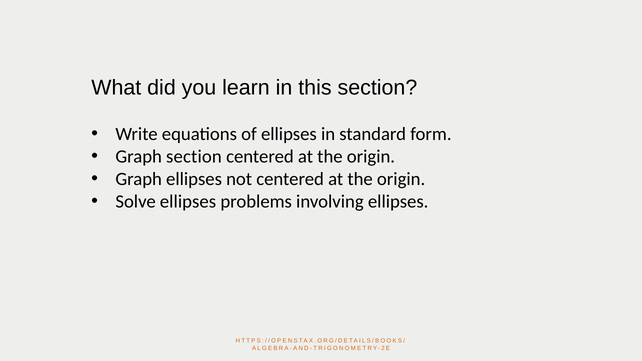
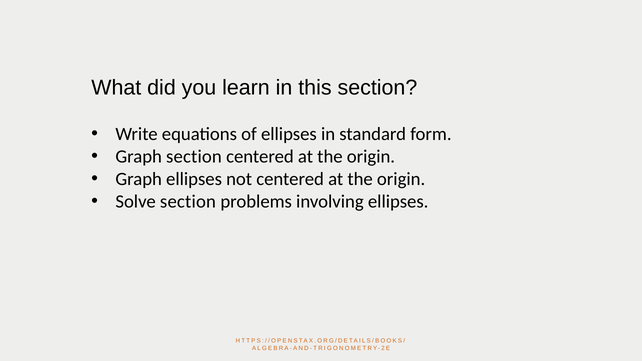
Solve ellipses: ellipses -> section (188, 202)
